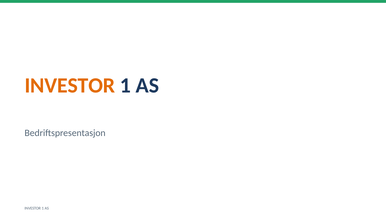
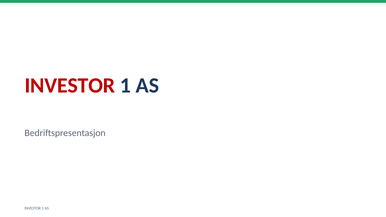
INVESTOR colour: orange -> red (70, 86)
